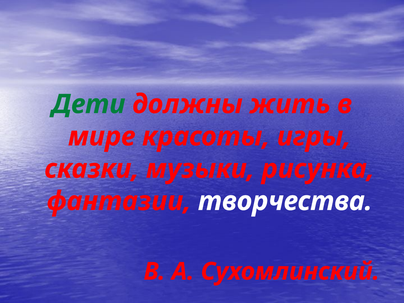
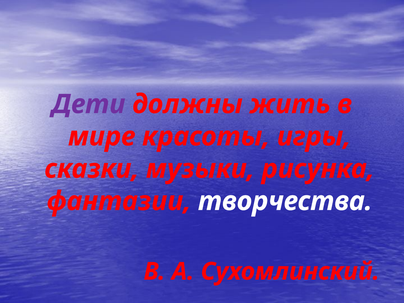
Дети colour: green -> purple (89, 104)
